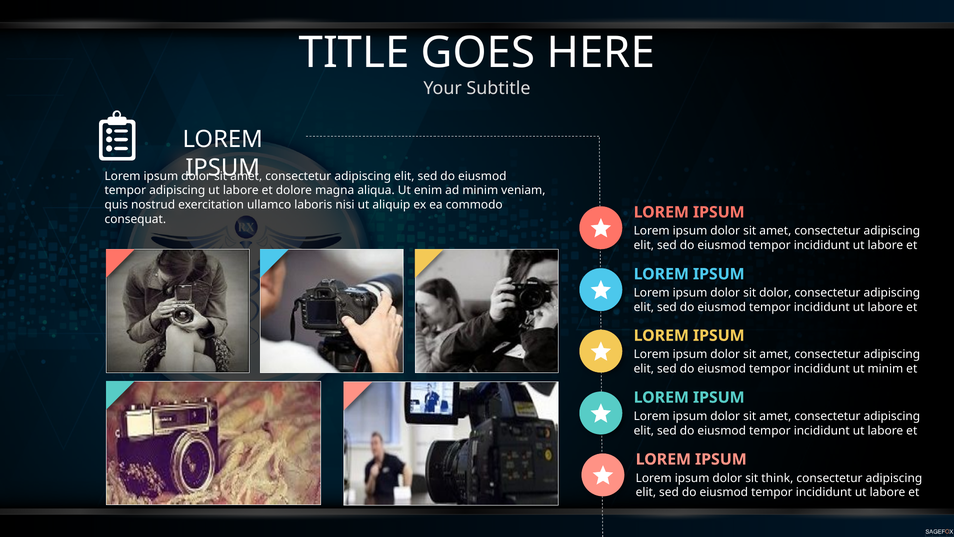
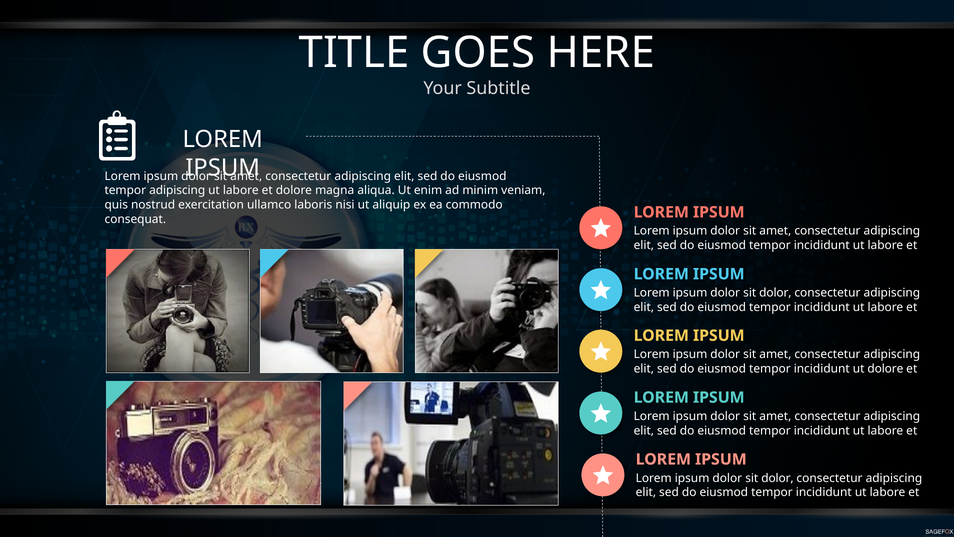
ut minim: minim -> dolore (885, 368)
think: think -> dolor (777, 478)
